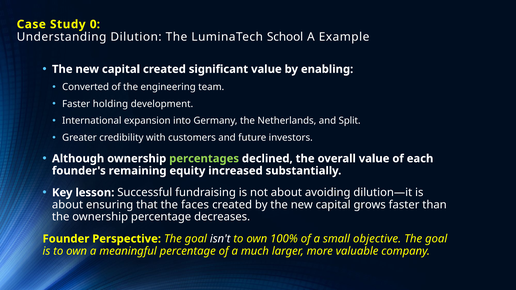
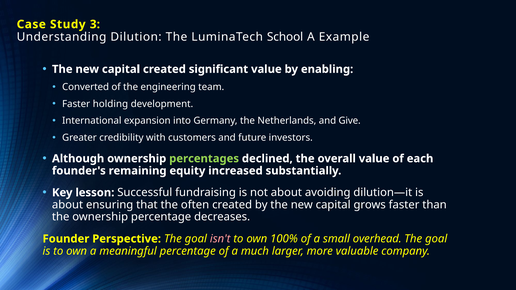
0: 0 -> 3 (95, 24)
Split: Split -> Give (350, 121)
faces: faces -> often (195, 205)
isn't colour: white -> pink (220, 239)
objective: objective -> overhead (377, 239)
